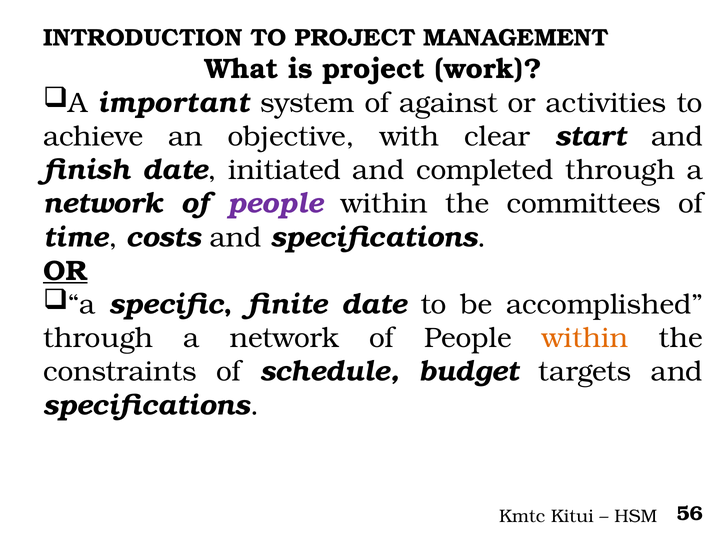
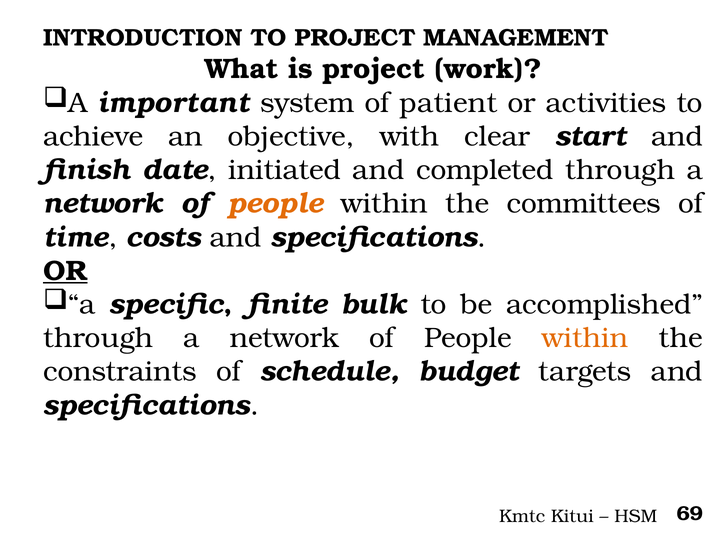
against: against -> patient (448, 103)
people colour: purple -> orange (276, 204)
finite date: date -> bulk (374, 304)
56: 56 -> 69 (690, 514)
